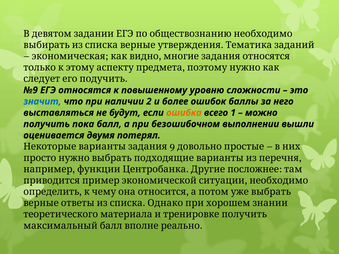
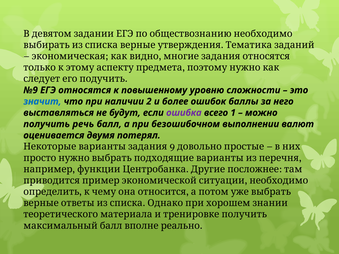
ошибка colour: orange -> purple (184, 113)
пока: пока -> речь (83, 124)
вышли: вышли -> валют (298, 124)
